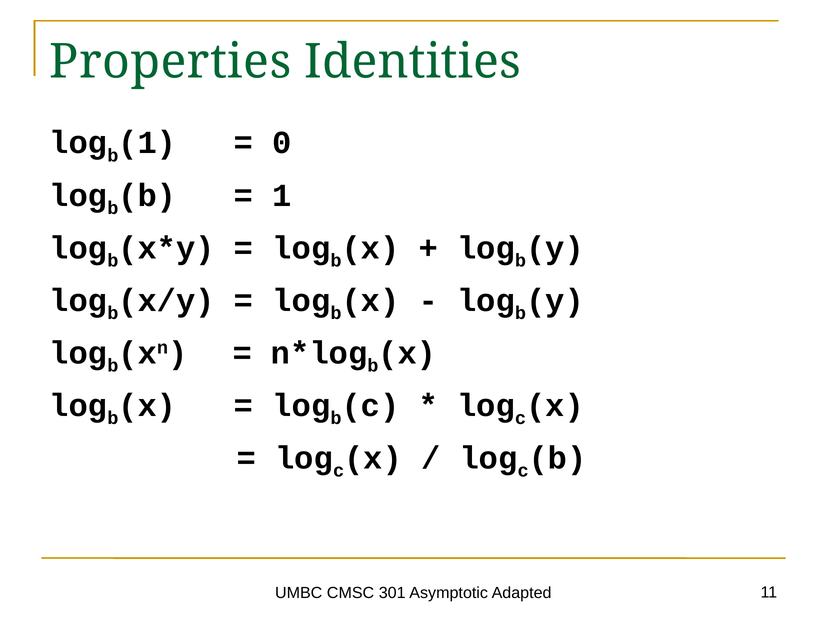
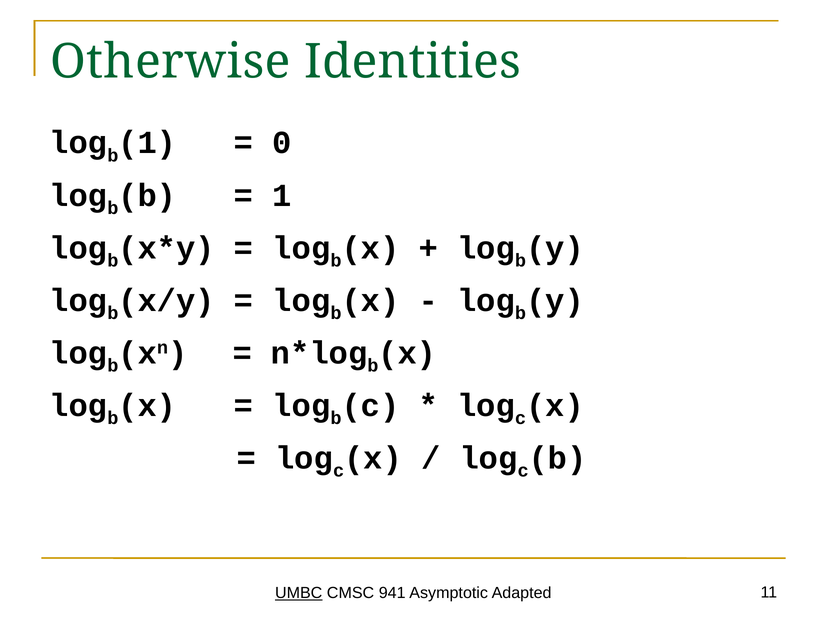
Properties: Properties -> Otherwise (170, 62)
UMBC underline: none -> present (299, 593)
301: 301 -> 941 (392, 593)
